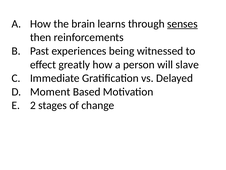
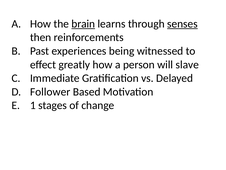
brain underline: none -> present (83, 24)
Moment: Moment -> Follower (50, 92)
2: 2 -> 1 (33, 105)
